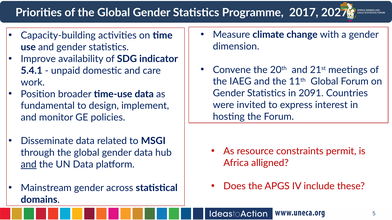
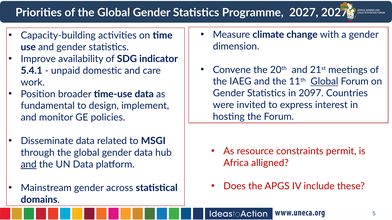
Programme 2017: 2017 -> 2027 (304, 13)
Global underline: none -> present (324, 82)
2091: 2091 -> 2097 (311, 93)
